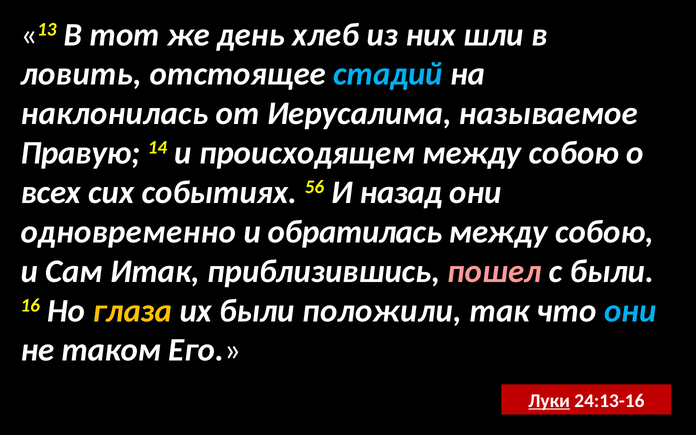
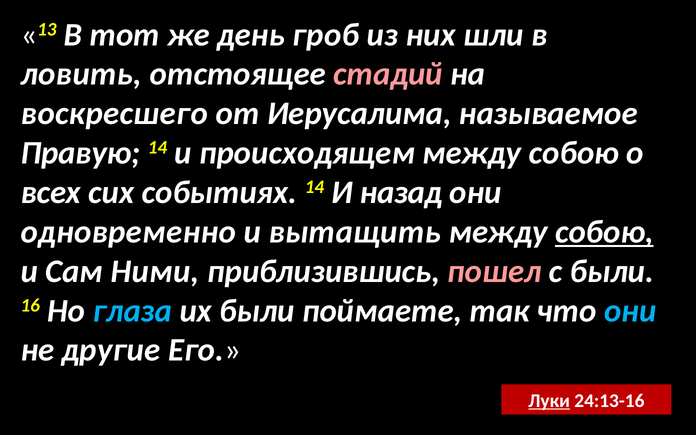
хлеб: хлеб -> гроб (326, 35)
стадий colour: light blue -> pink (388, 74)
наклонилась: наклонилась -> воскресшего (114, 114)
событиях 56: 56 -> 14 (314, 187)
обратилась: обратилась -> вытащить (355, 232)
собою underline: none -> present (604, 232)
Итак: Итак -> Ними (155, 271)
глаза colour: yellow -> light blue (132, 311)
положили: положили -> поймаете (382, 311)
таком: таком -> другие (111, 350)
